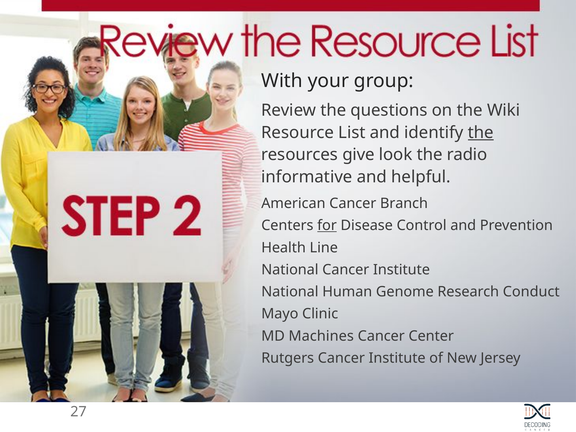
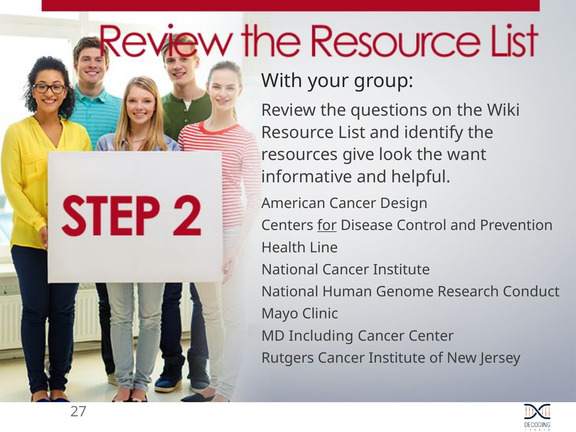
the underline: present -> none (481, 133)
radio: radio -> want (467, 155)
Branch: Branch -> Design (404, 203)
Machines: Machines -> Including (321, 336)
